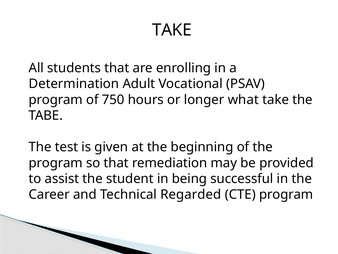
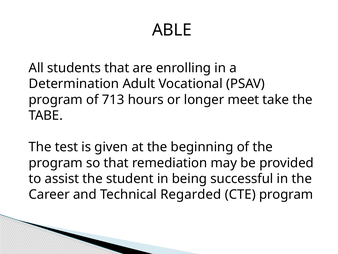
TAKE: TAKE -> ABLE (172, 30)
750: 750 -> 713 (113, 99)
what: what -> meet (243, 99)
